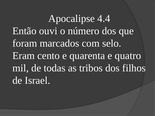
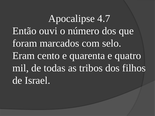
4.4: 4.4 -> 4.7 (104, 19)
